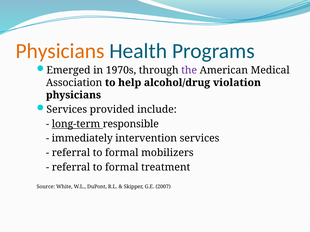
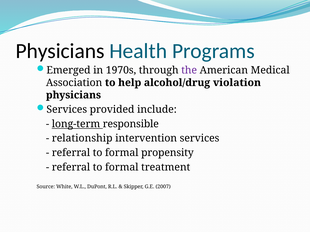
Physicians colour: orange -> black (60, 51)
immediately: immediately -> relationship (82, 139)
mobilizers: mobilizers -> propensity (167, 153)
